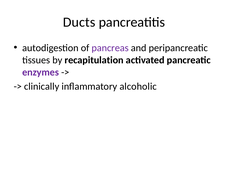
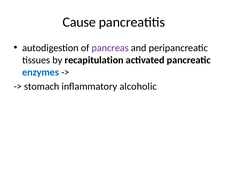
Ducts: Ducts -> Cause (79, 22)
enzymes colour: purple -> blue (41, 72)
clinically: clinically -> stomach (42, 86)
